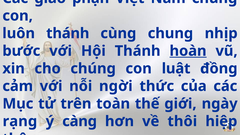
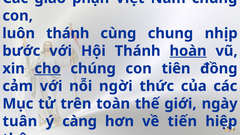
cho underline: none -> present (48, 69)
luật: luật -> tiên (176, 69)
rạng: rạng -> tuân (20, 121)
thôi: thôi -> tiến (182, 121)
